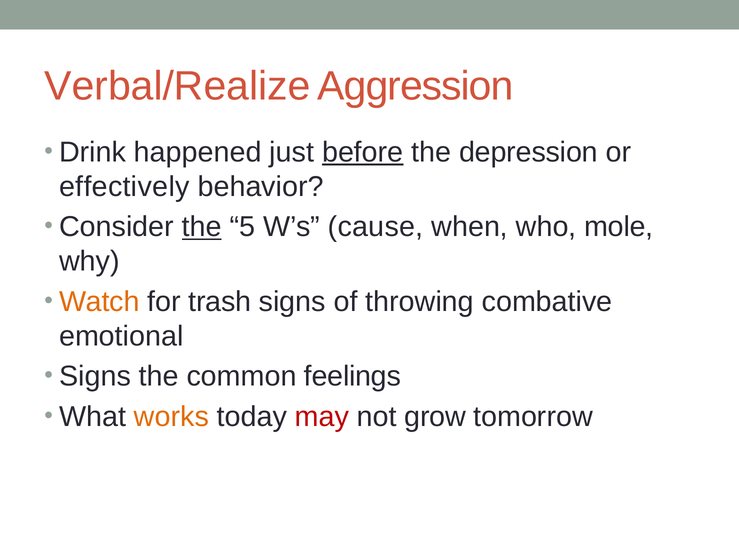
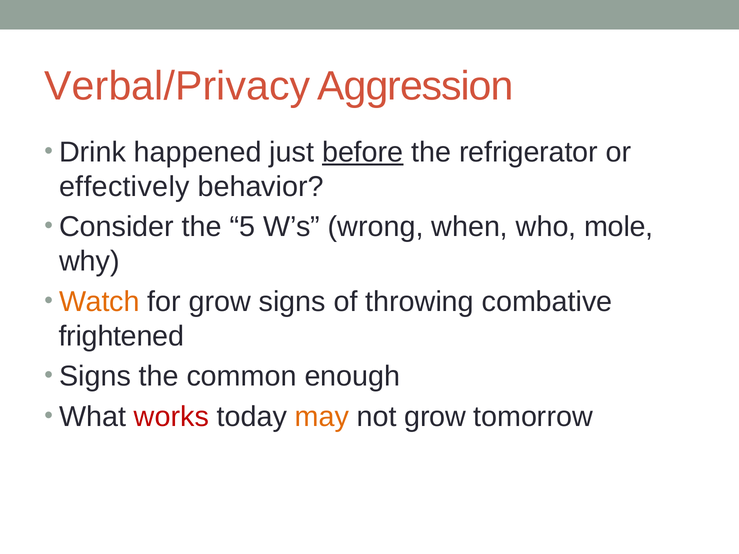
Verbal/Realize: Verbal/Realize -> Verbal/Privacy (177, 86)
depression: depression -> refrigerator (528, 152)
the underline: present -> none (202, 227)
cause: cause -> wrong (376, 227)
for trash: trash -> grow (220, 302)
emotional: emotional -> frightened (121, 336)
feelings: feelings -> enough (352, 377)
works colour: orange -> red (171, 417)
may colour: red -> orange (322, 417)
